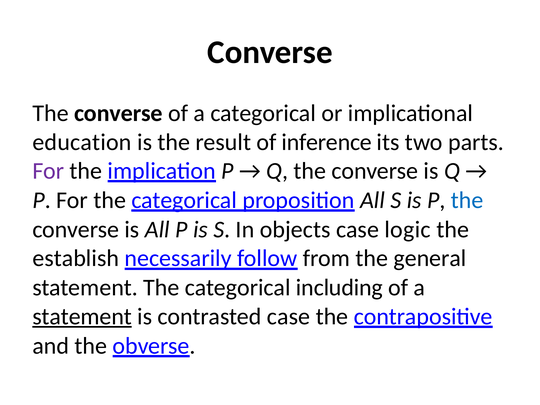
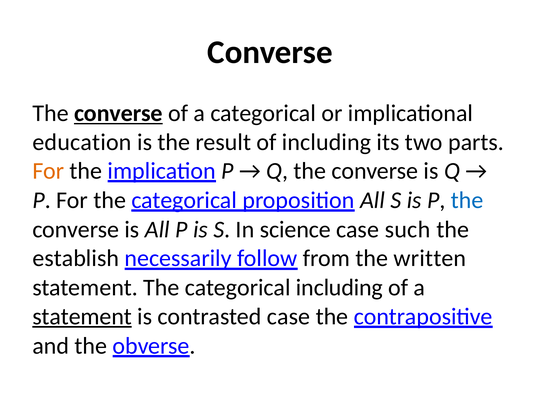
converse underline: none -> present (118, 113)
of inference: inference -> including (327, 142)
For colour: purple -> orange (48, 171)
objects: objects -> science (295, 230)
logic: logic -> such (408, 230)
general: general -> written (430, 258)
